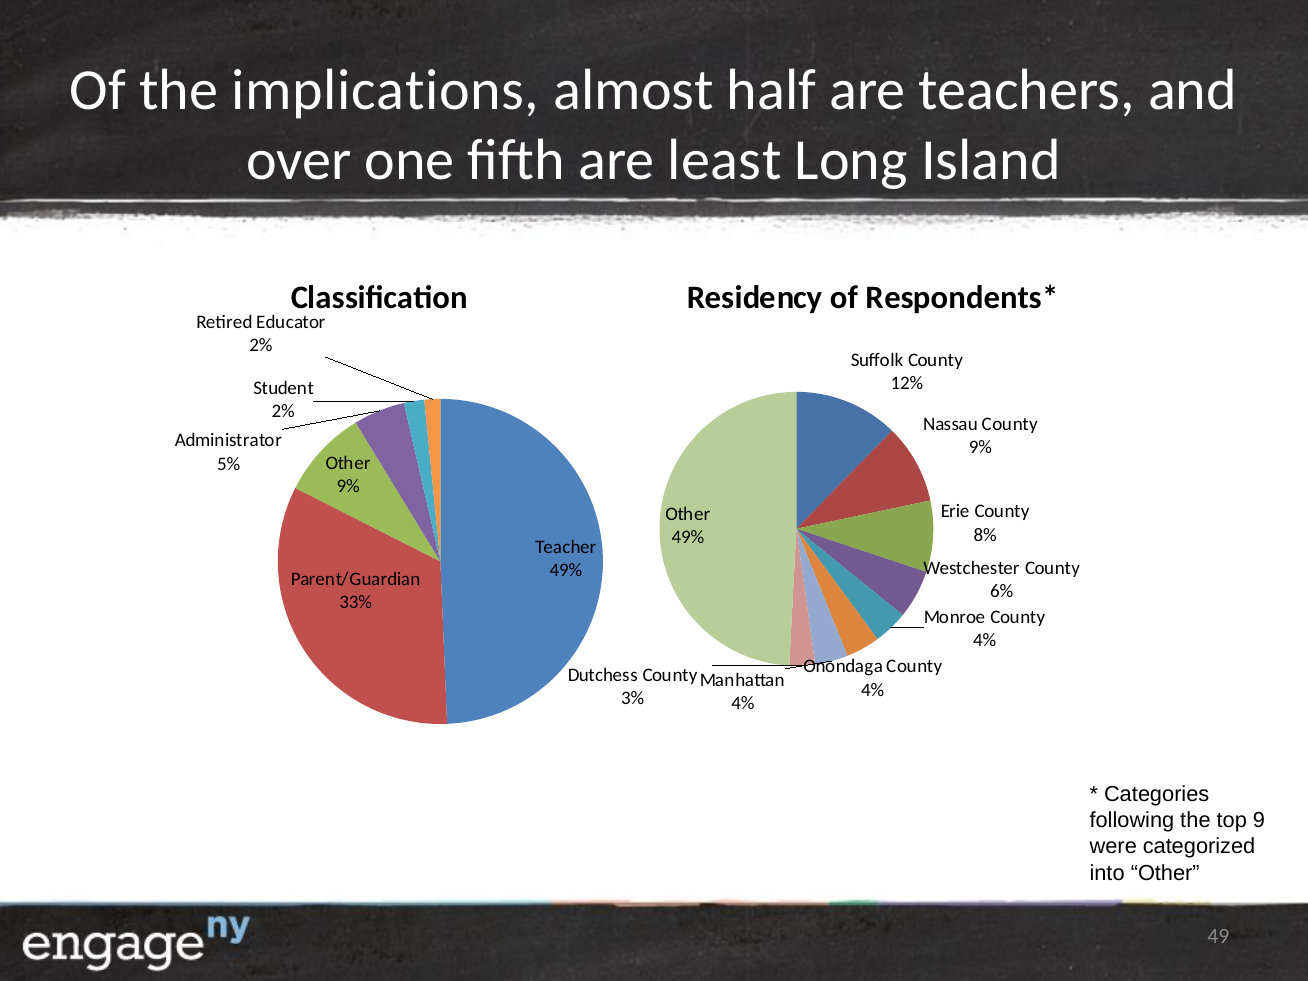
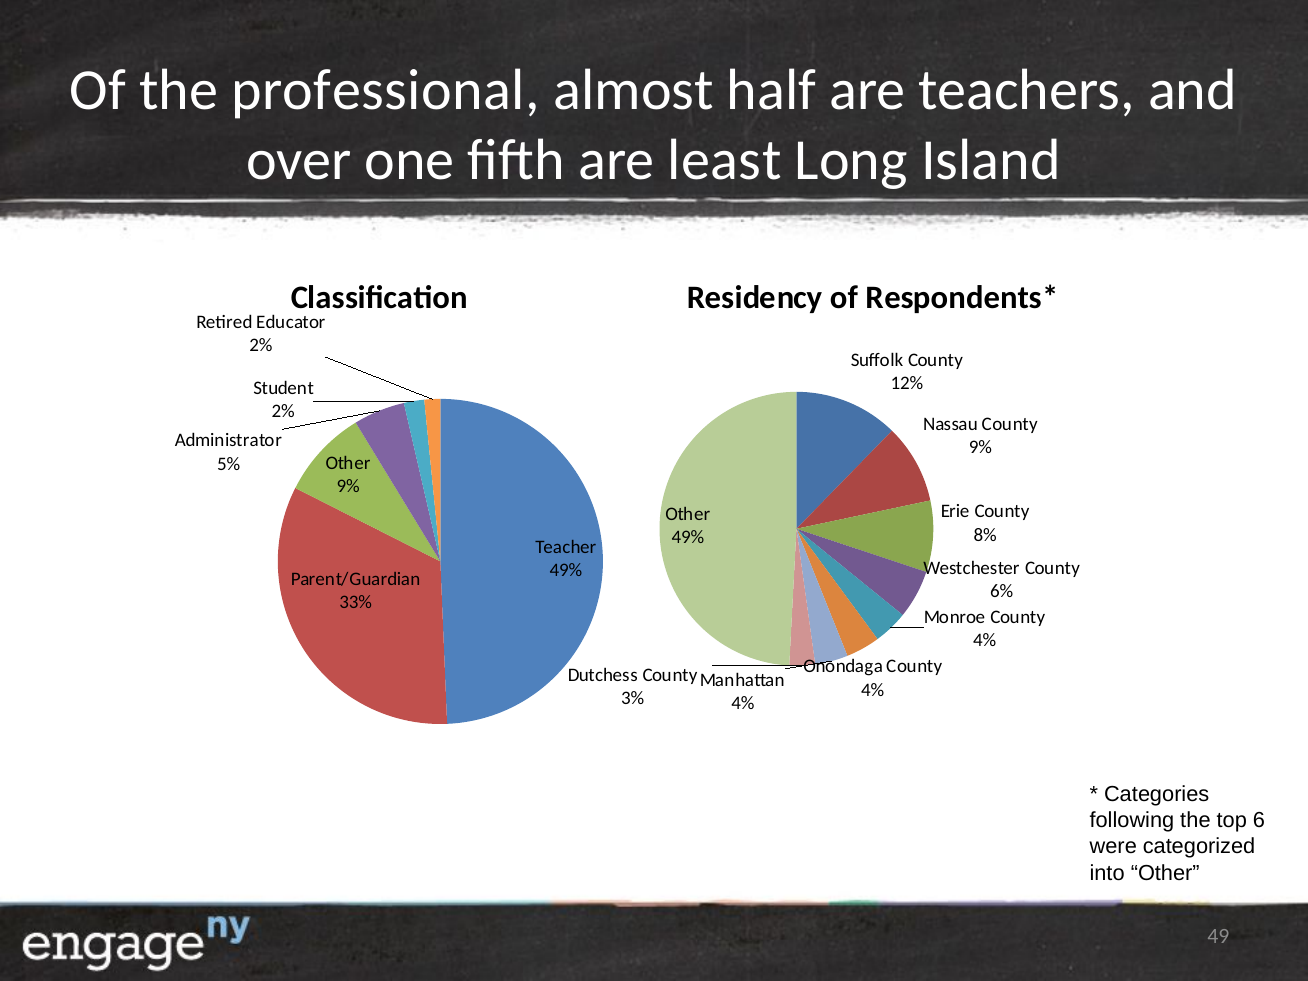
implications: implications -> professional (386, 90)
9: 9 -> 6 (1259, 821)
